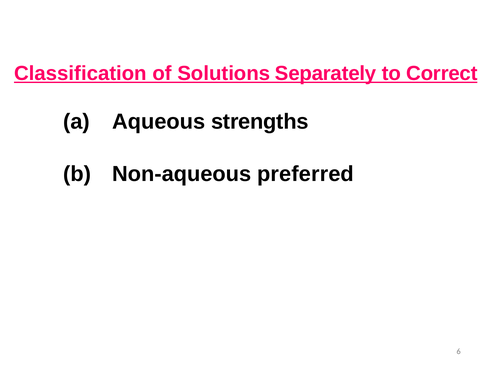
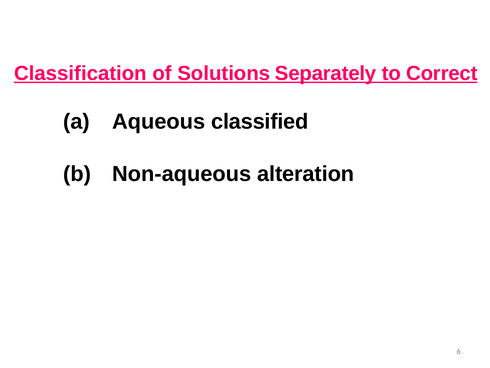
strengths: strengths -> classified (260, 122)
preferred: preferred -> alteration (306, 174)
